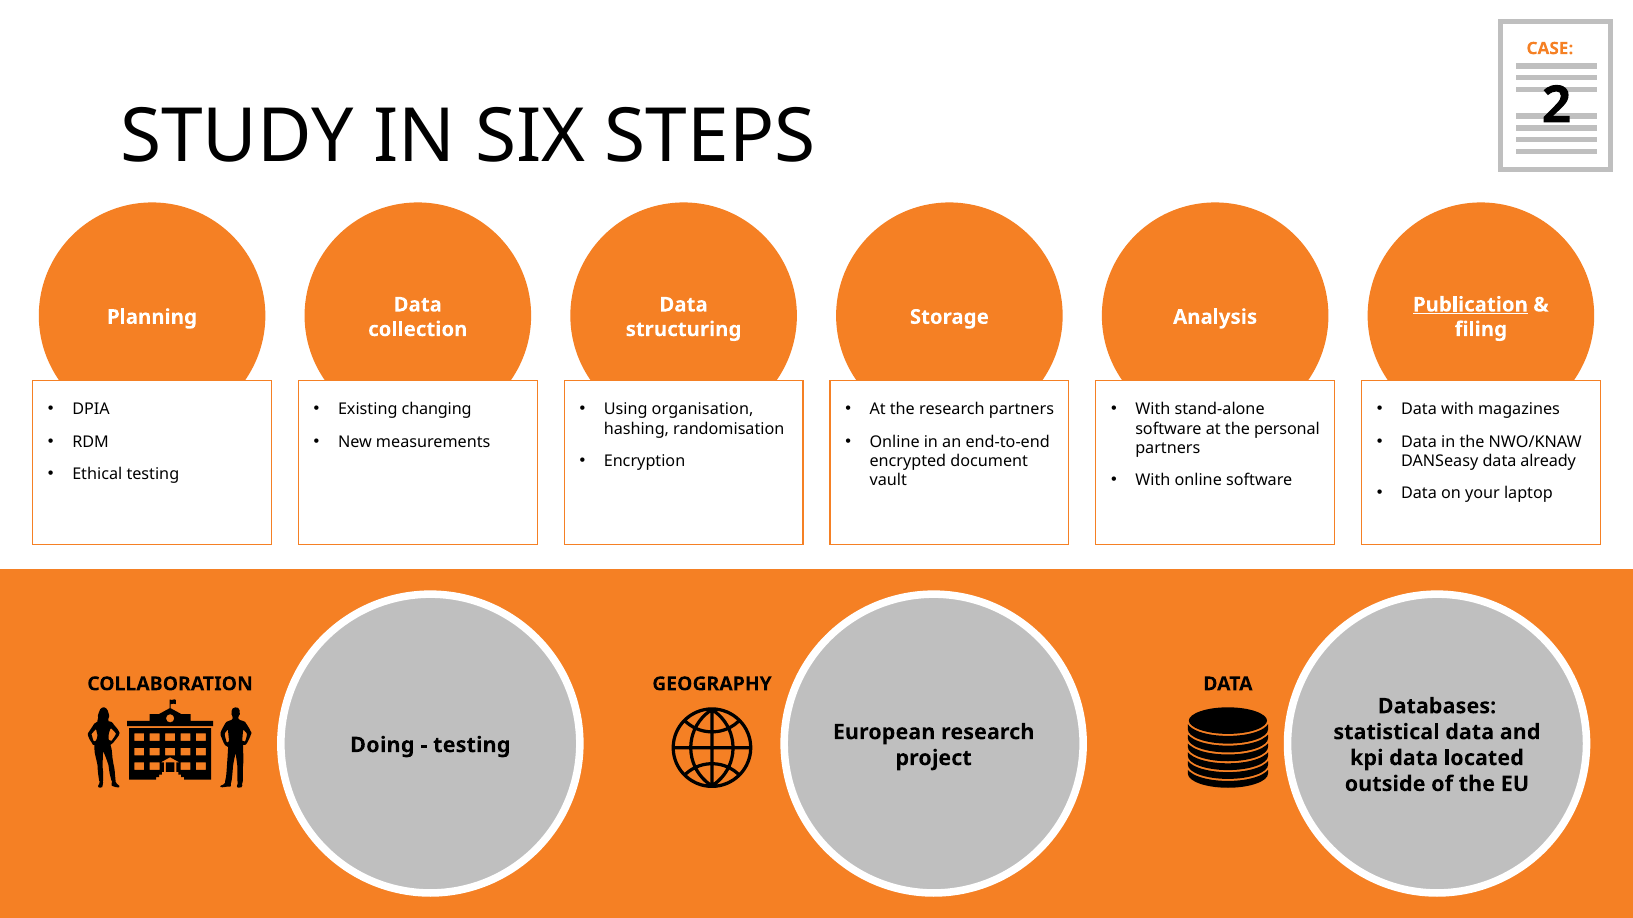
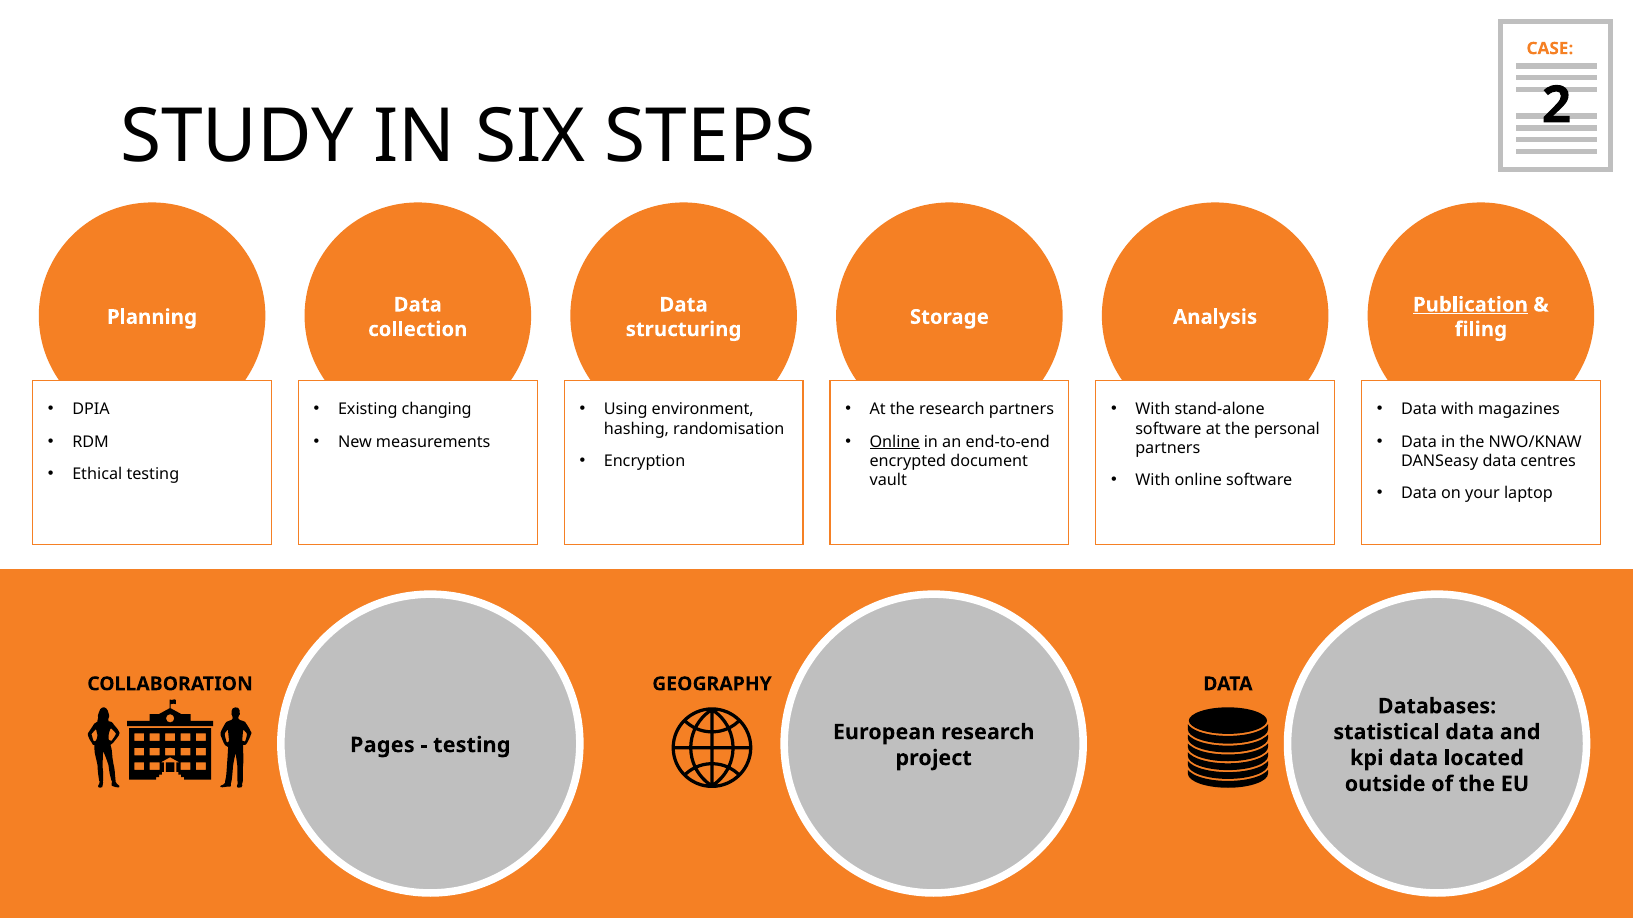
organisation: organisation -> environment (703, 410)
Online underline: none -> present (895, 442)
already: already -> centres (1548, 461)
Doing: Doing -> Pages (382, 746)
